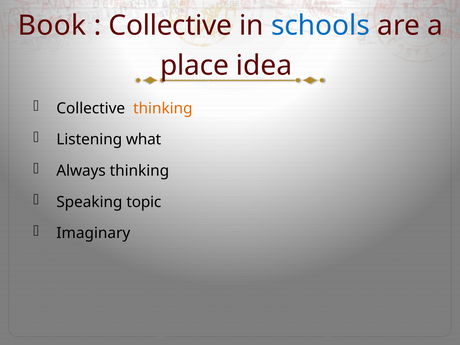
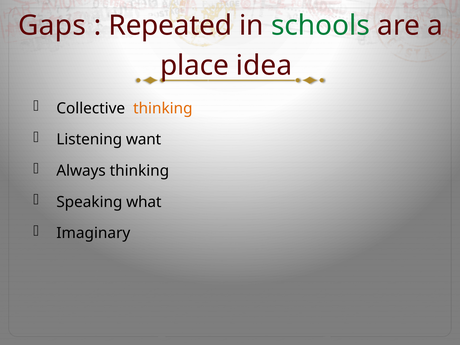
Book: Book -> Gaps (52, 25)
Collective: Collective -> Repeated (170, 25)
schools colour: blue -> green (321, 25)
what: what -> want (144, 140)
topic: topic -> what (144, 202)
